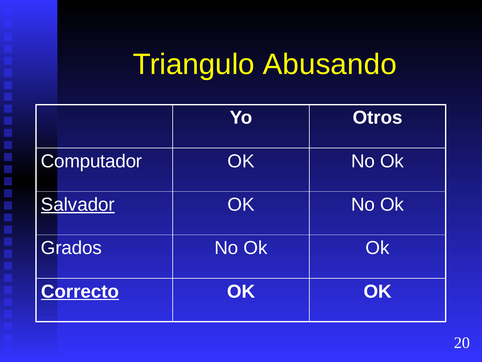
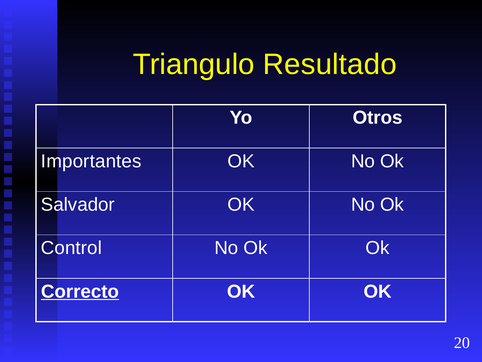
Abusando: Abusando -> Resultado (330, 64)
Computador: Computador -> Importantes (91, 161)
Salvador underline: present -> none (78, 204)
Grados: Grados -> Control (71, 248)
